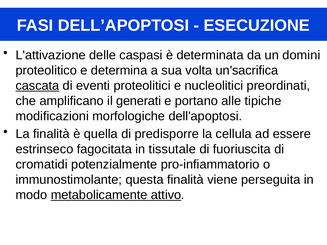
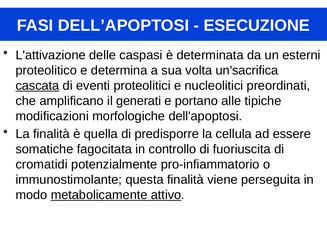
domini: domini -> esterni (301, 55)
estrinseco: estrinseco -> somatiche (44, 149)
tissutale: tissutale -> controllo (172, 149)
